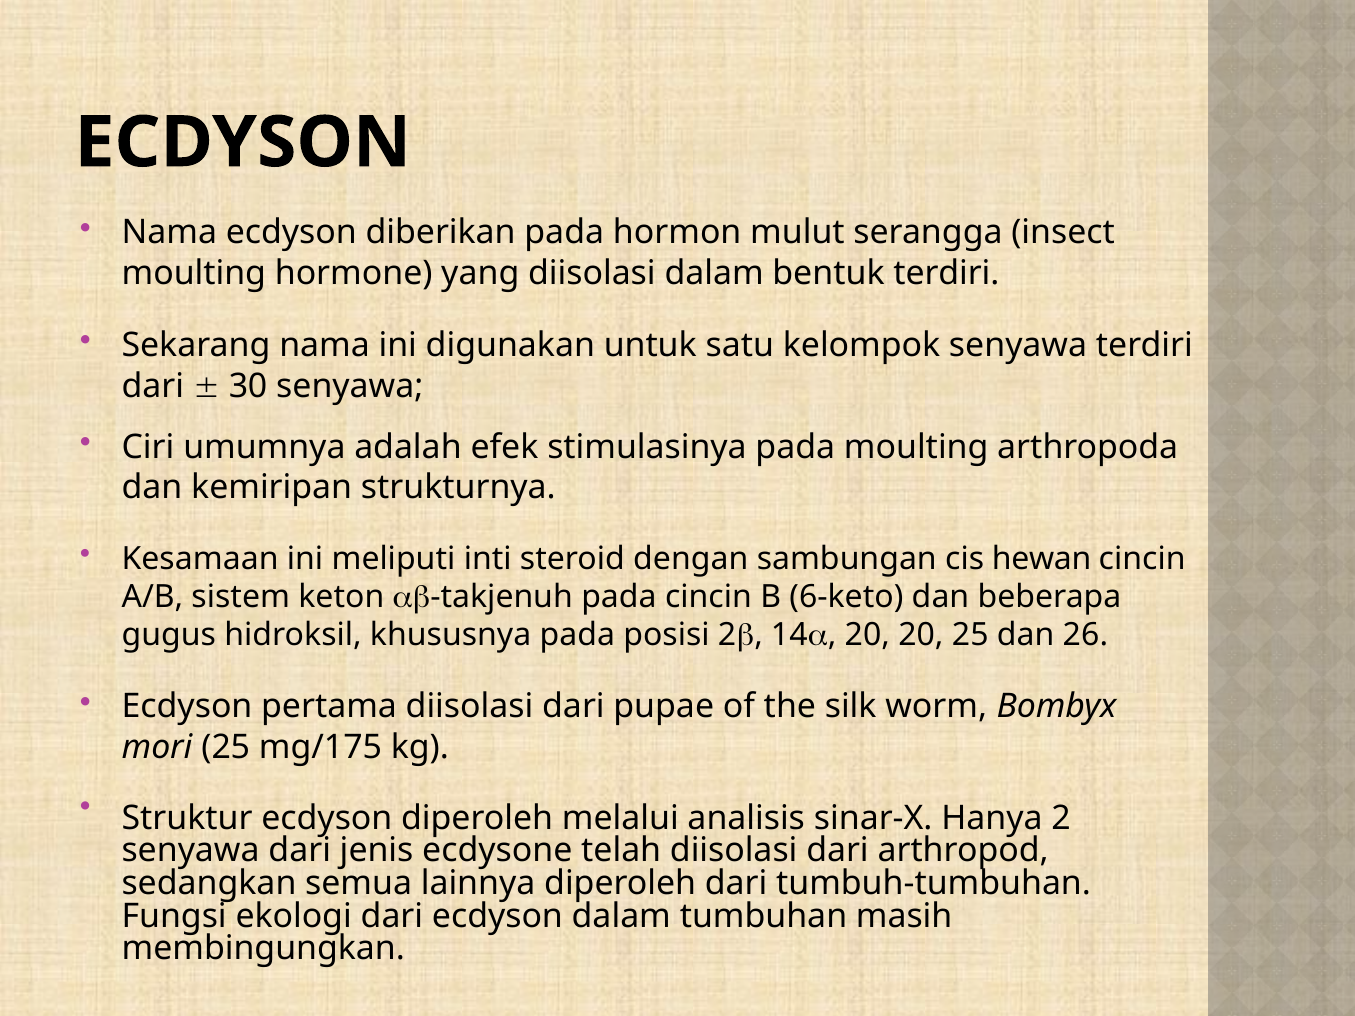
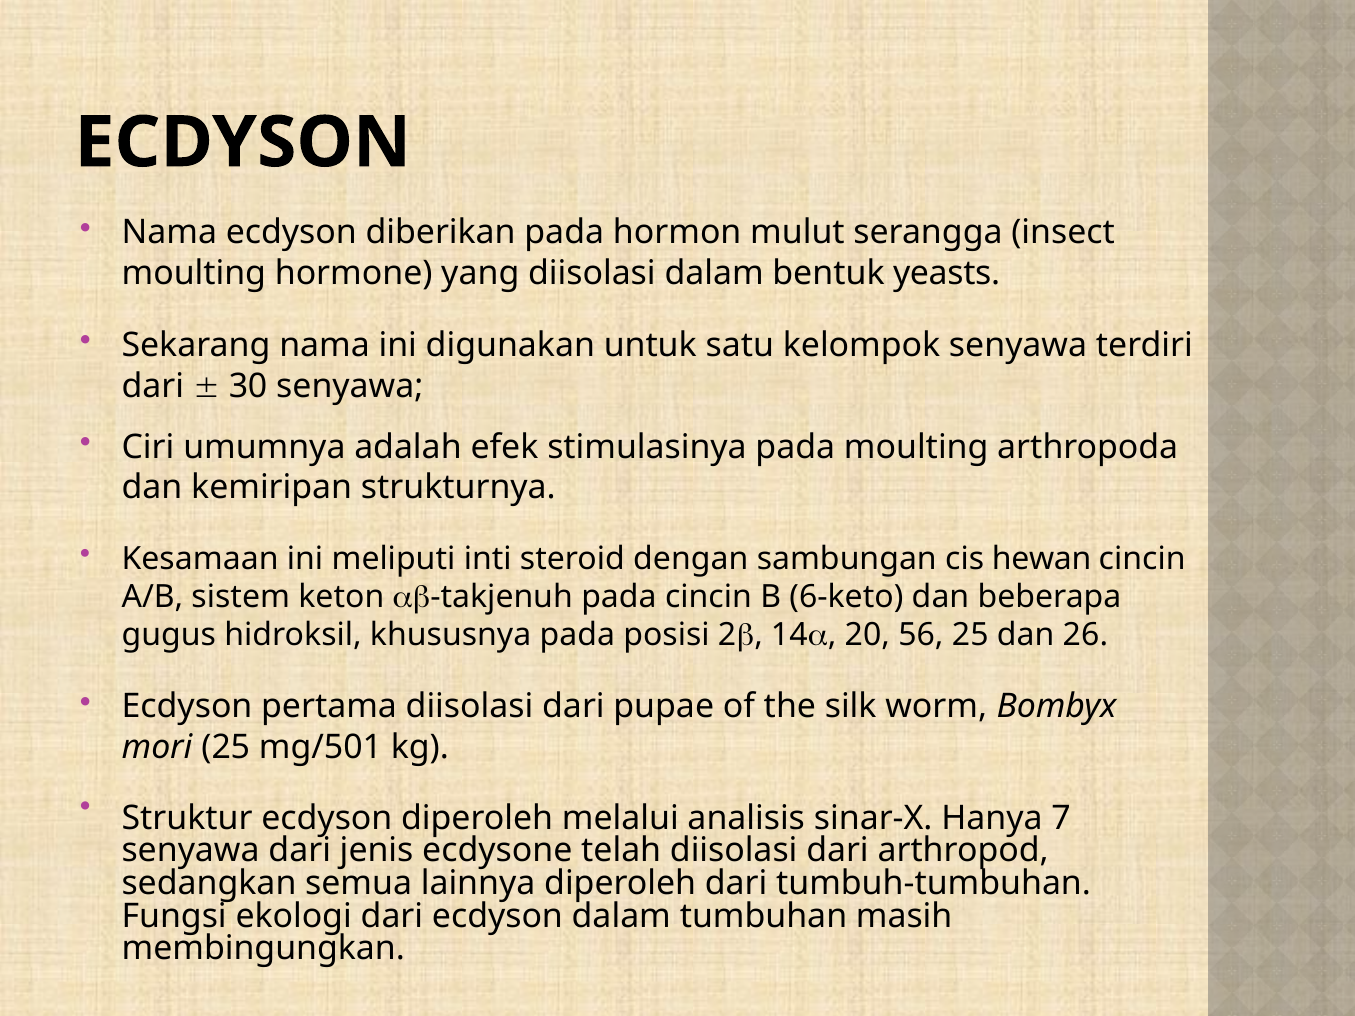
bentuk terdiri: terdiri -> yeasts (947, 273)
20 20: 20 -> 56 (921, 636)
mg/175: mg/175 -> mg/501 (320, 747)
2: 2 -> 7 (1061, 818)
